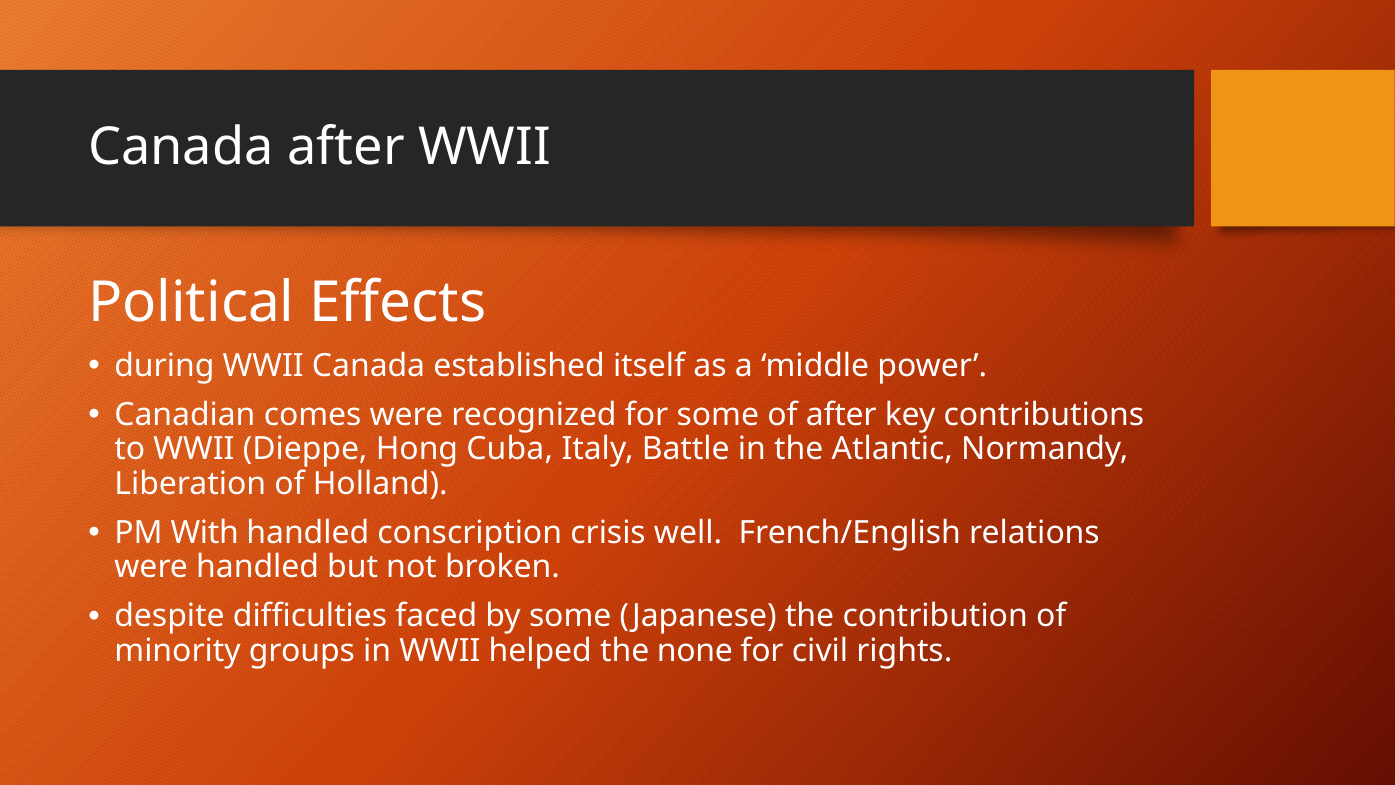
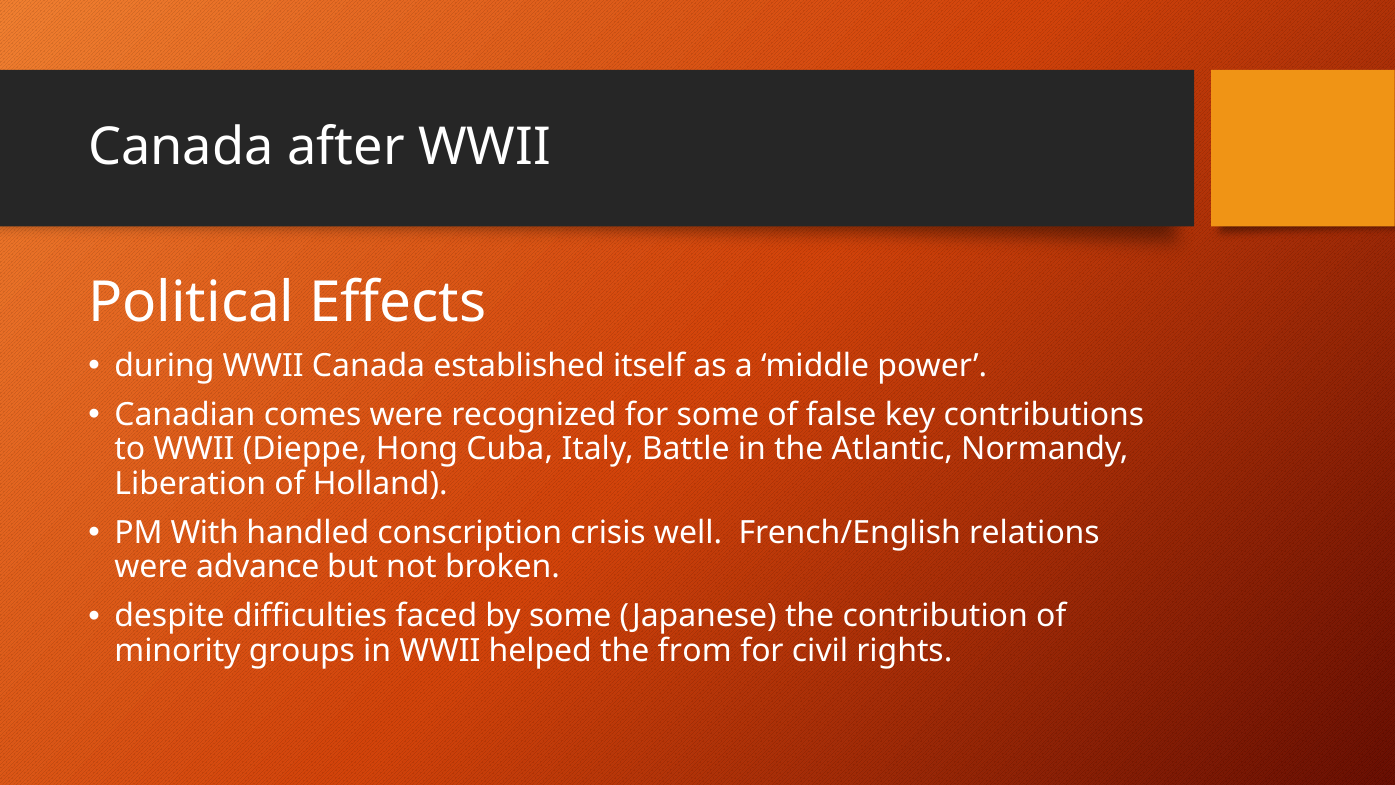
of after: after -> false (841, 414)
were handled: handled -> advance (258, 567)
none: none -> from (695, 651)
